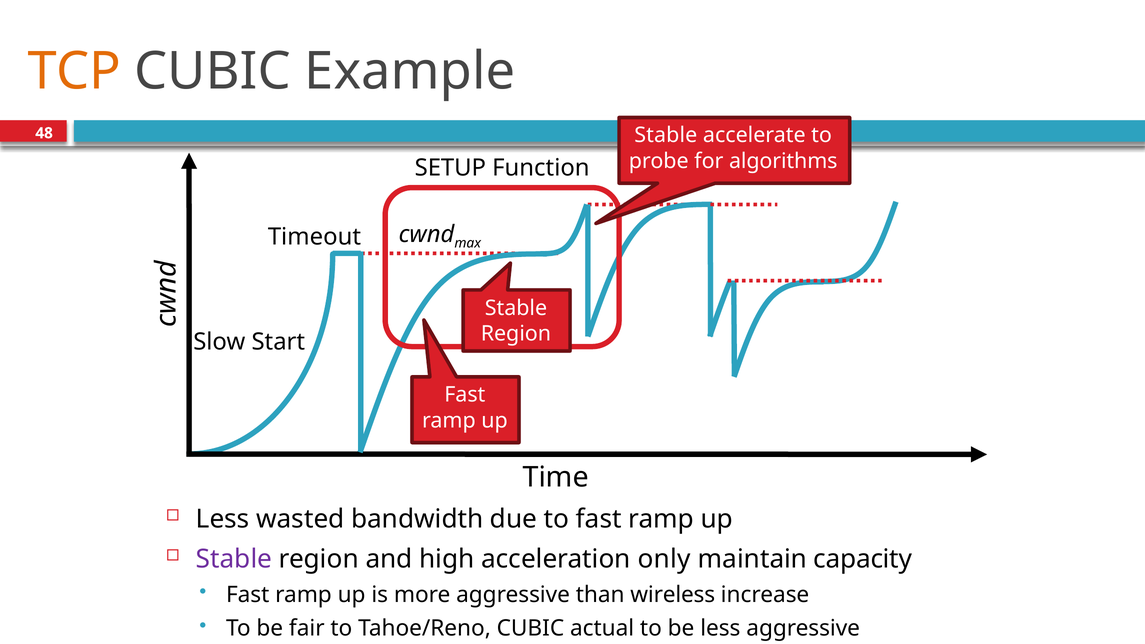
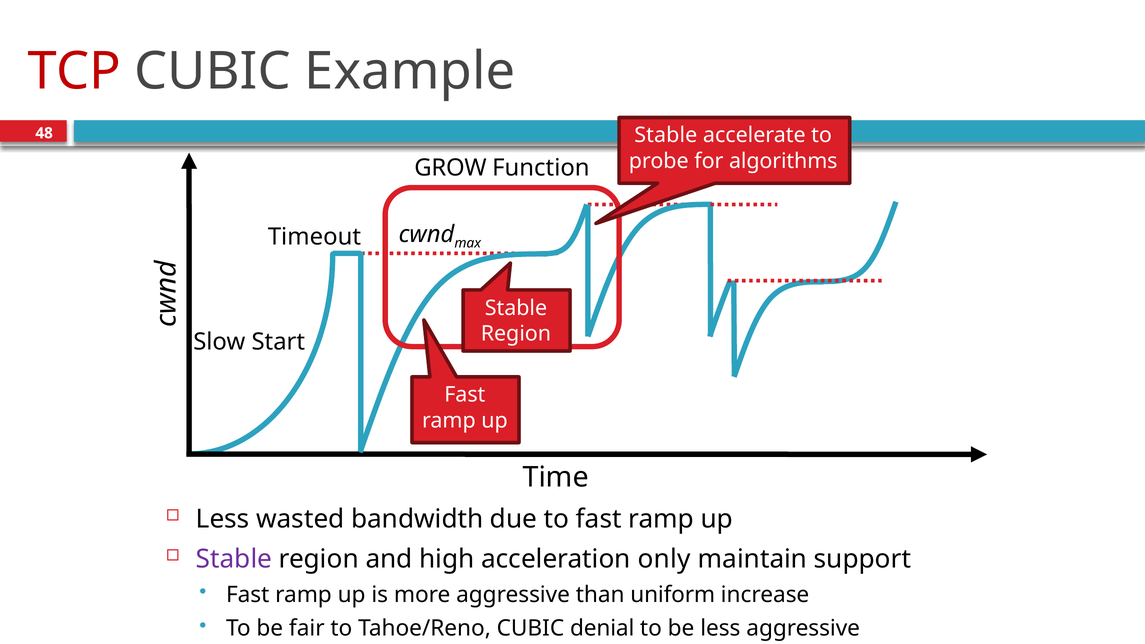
TCP colour: orange -> red (74, 72)
SETUP: SETUP -> GROW (450, 168)
capacity: capacity -> support (863, 559)
wireless: wireless -> uniform (673, 595)
actual: actual -> denial (602, 628)
